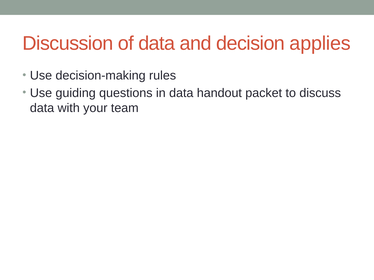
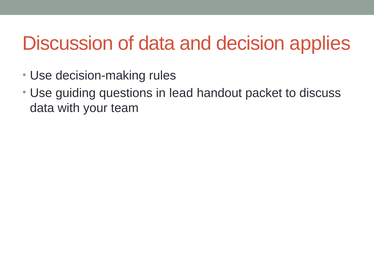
in data: data -> lead (181, 93)
